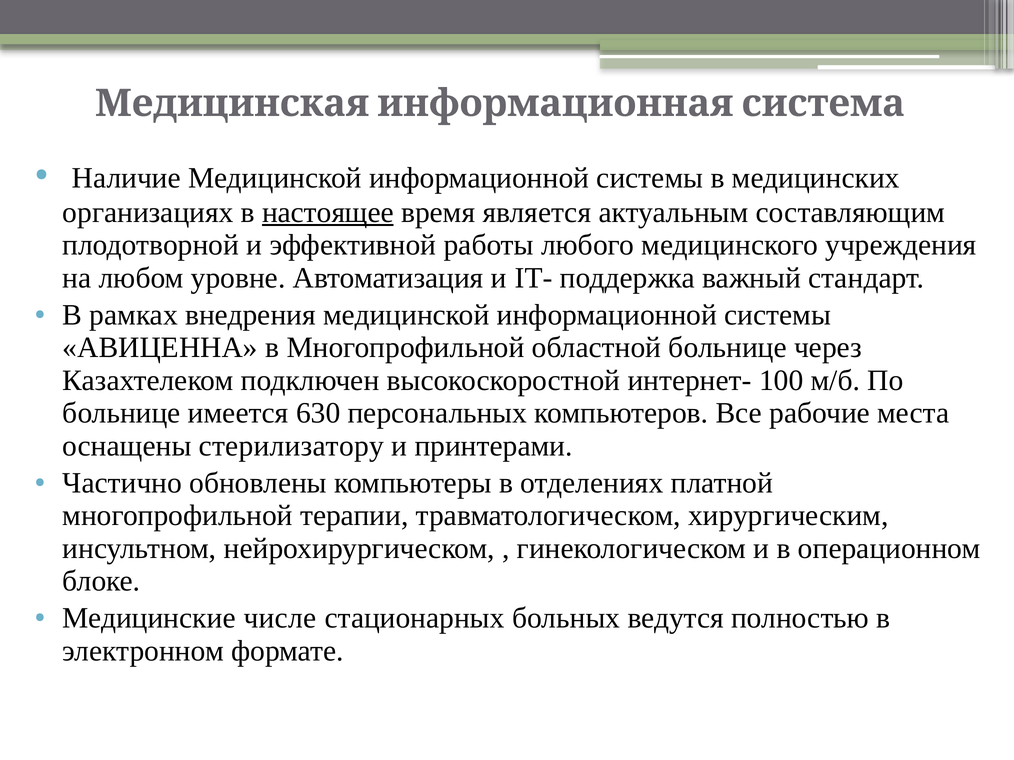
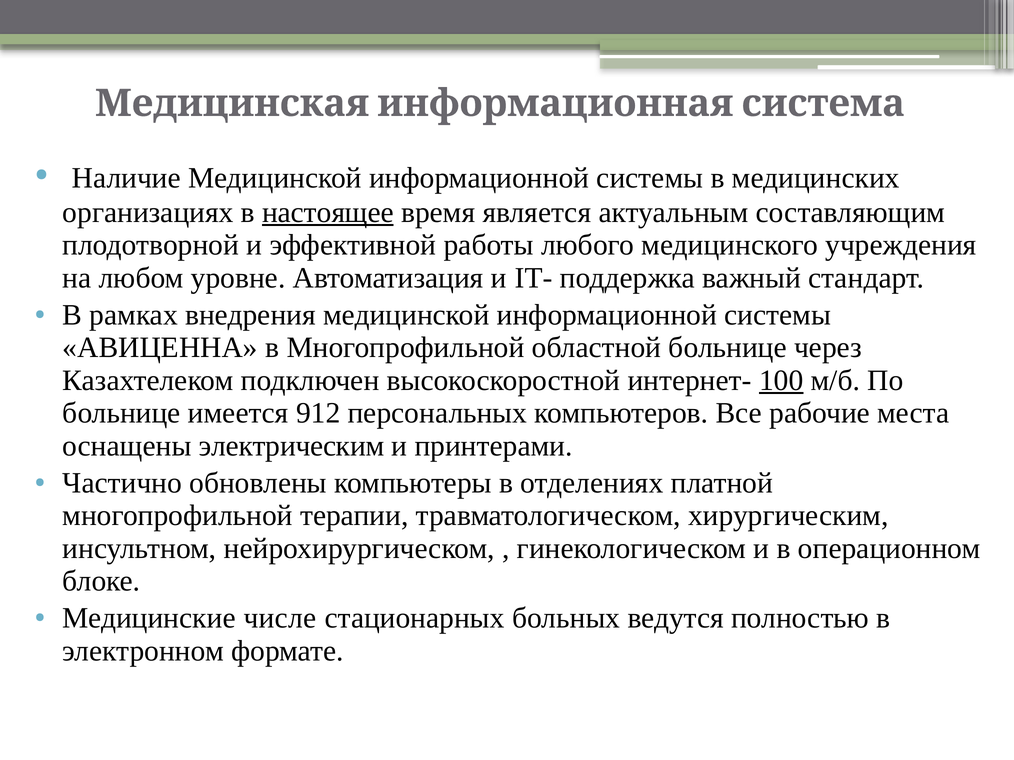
100 underline: none -> present (781, 381)
630: 630 -> 912 (318, 413)
стерилизатору: стерилизатору -> электрическим (292, 446)
